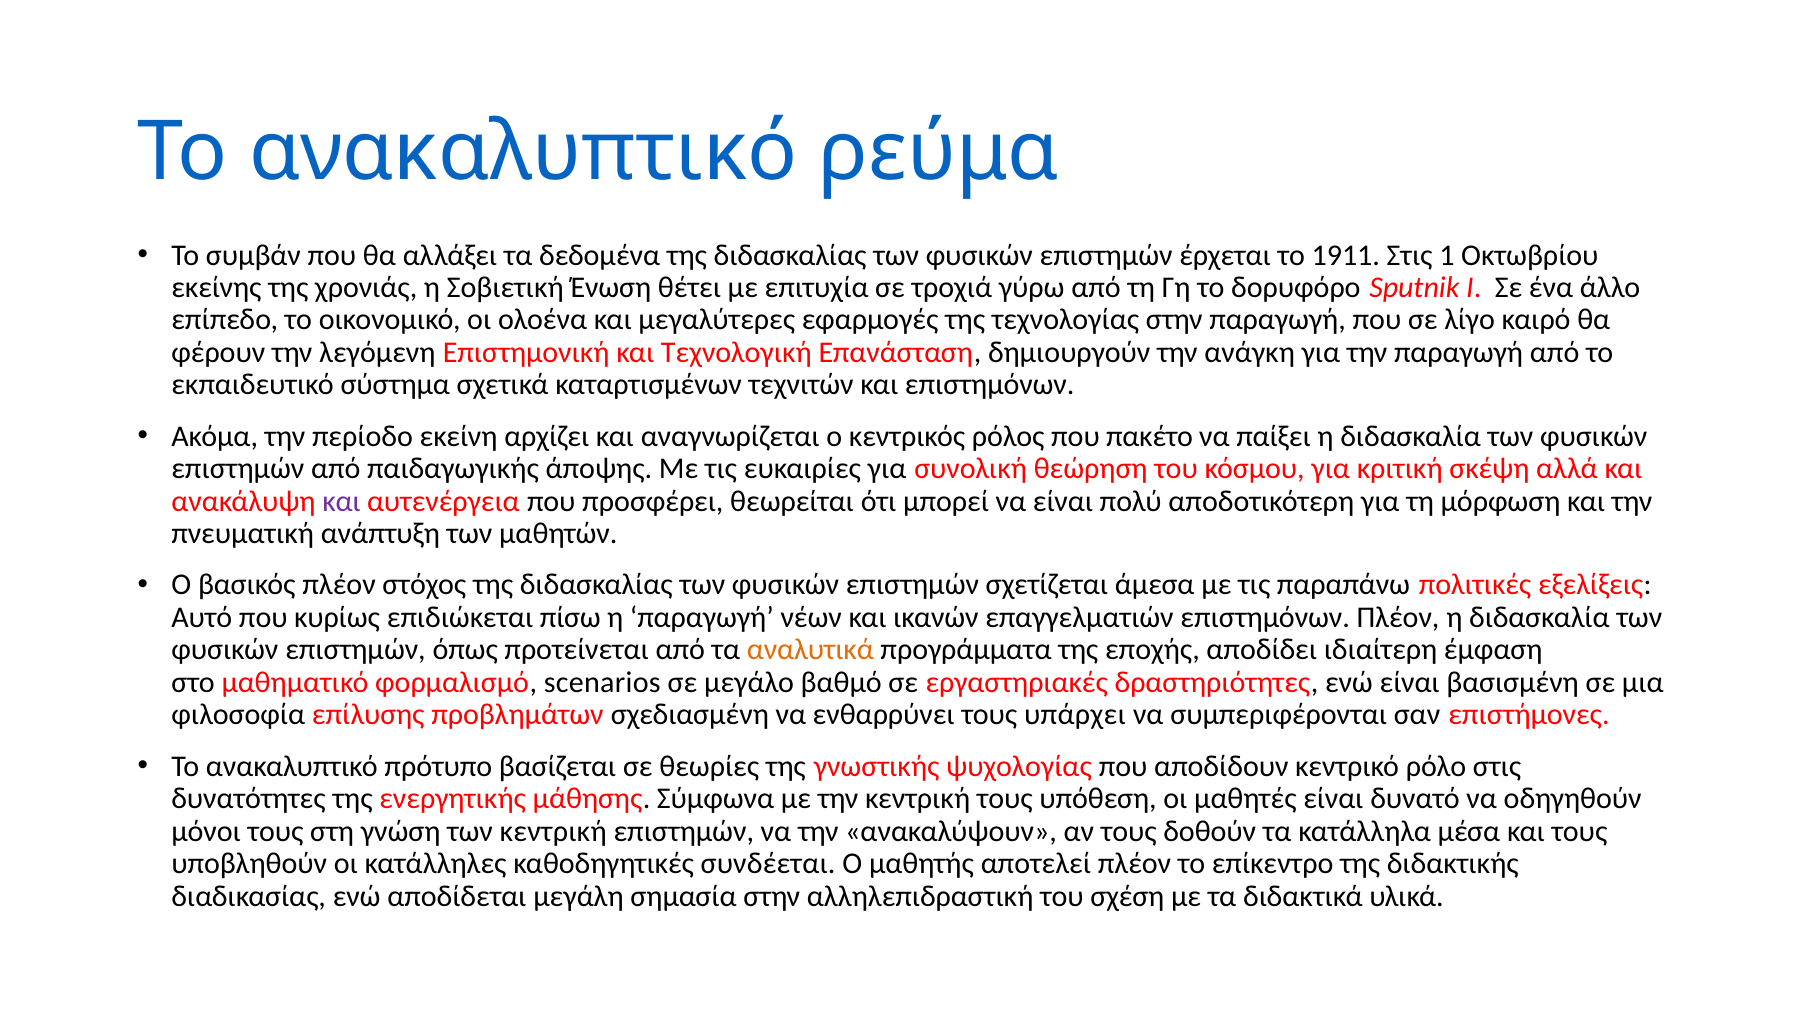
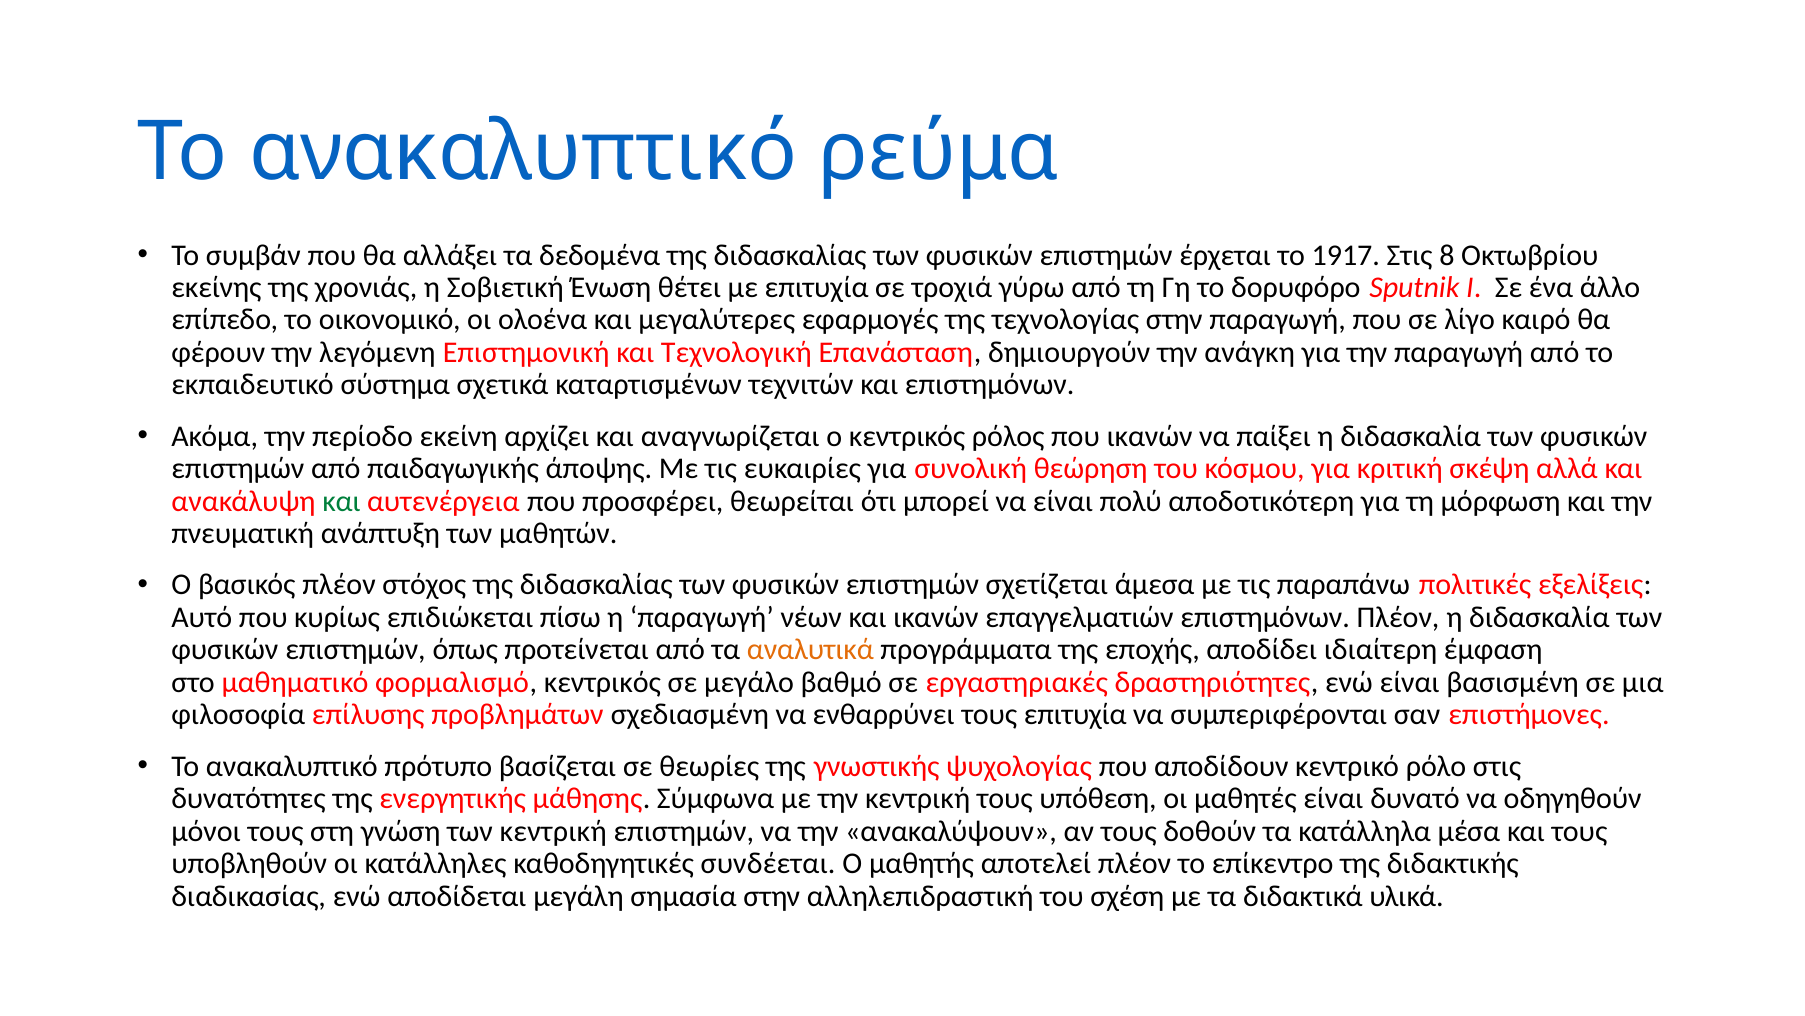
1911: 1911 -> 1917 (1346, 255)
1: 1 -> 8 (1447, 255)
που πακέτο: πακέτο -> ικανών (1150, 436)
και colour: purple -> green (341, 501)
φορμαλισμό scenarios: scenarios -> κεντρικός (602, 682)
τους υπάρχει: υπάρχει -> επιτυχία (1075, 714)
